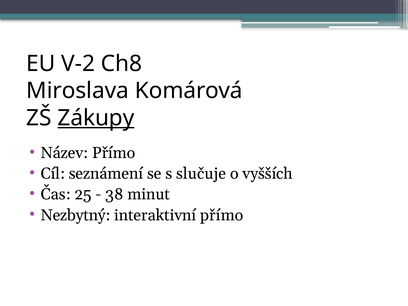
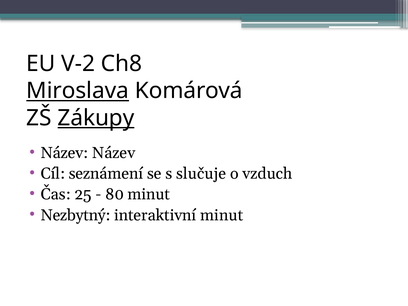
Miroslava underline: none -> present (78, 91)
Název Přímo: Přímo -> Název (114, 153)
vyšších: vyšších -> vzduch (268, 174)
38: 38 -> 80 (115, 194)
interaktivní přímo: přímo -> minut (222, 215)
